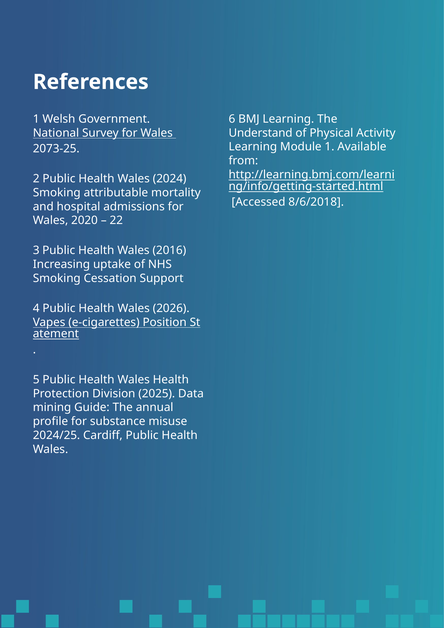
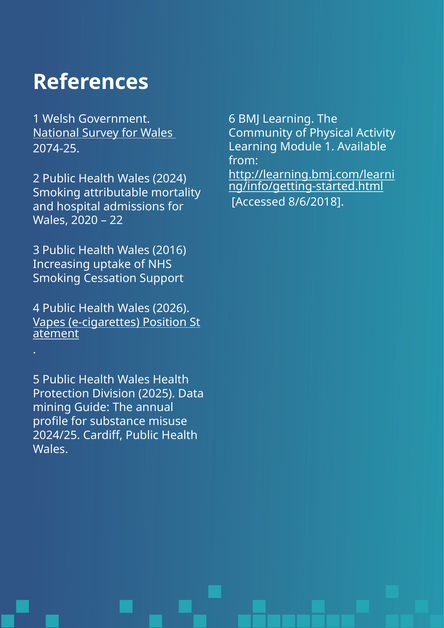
Understand: Understand -> Community (261, 133)
2073-25: 2073-25 -> 2074-25 (56, 149)
